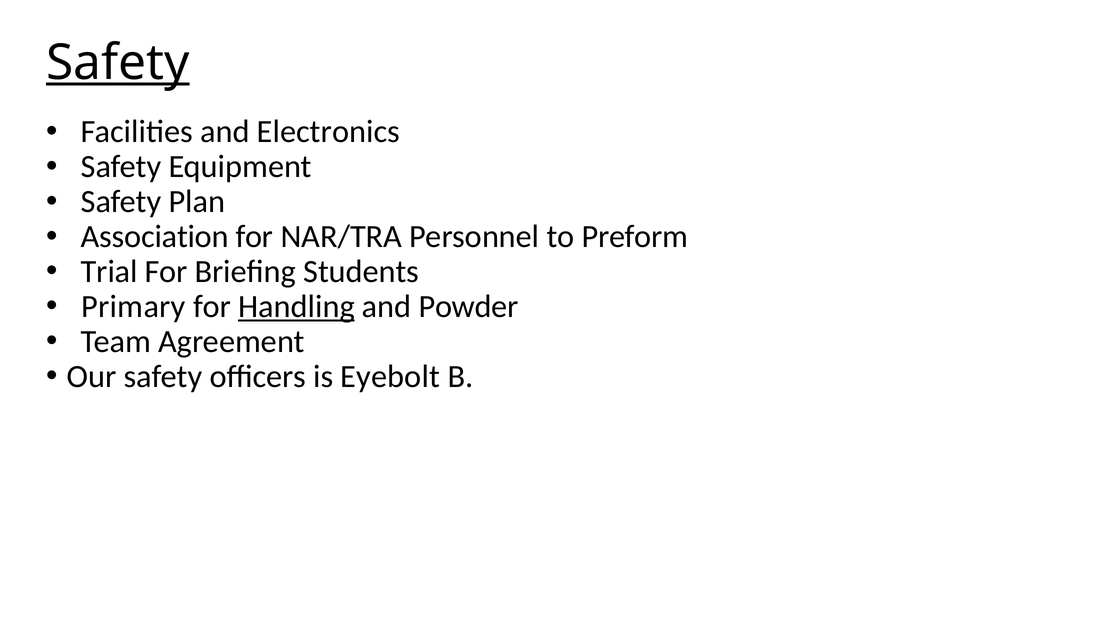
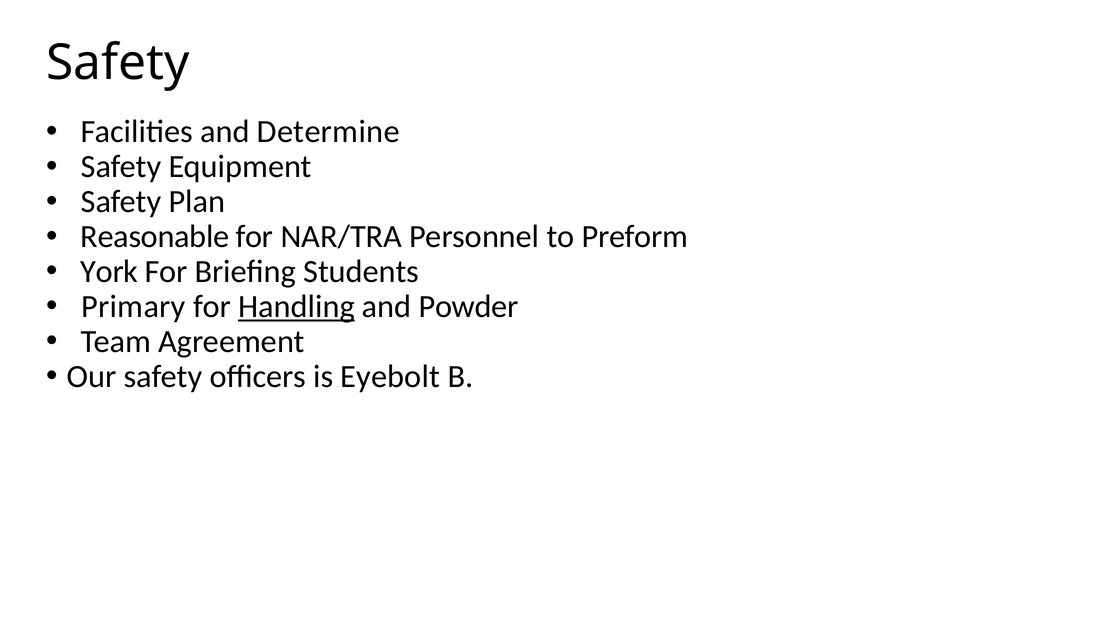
Safety underline: present -> none (118, 63)
Electronics: Electronics -> Determine (328, 132)
Association: Association -> Reasonable (155, 237)
Trial: Trial -> York (109, 272)
